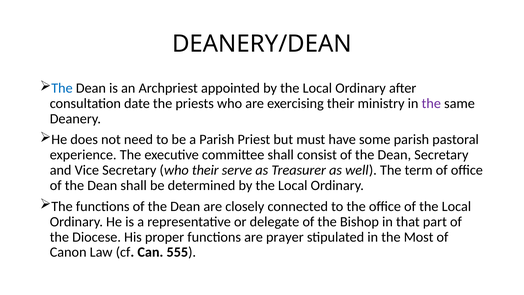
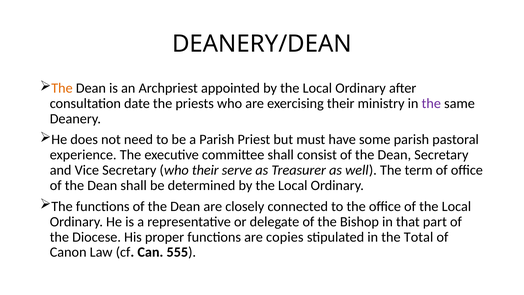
The colour: blue -> orange (62, 88)
prayer: prayer -> copies (285, 237)
Most: Most -> Total (419, 237)
